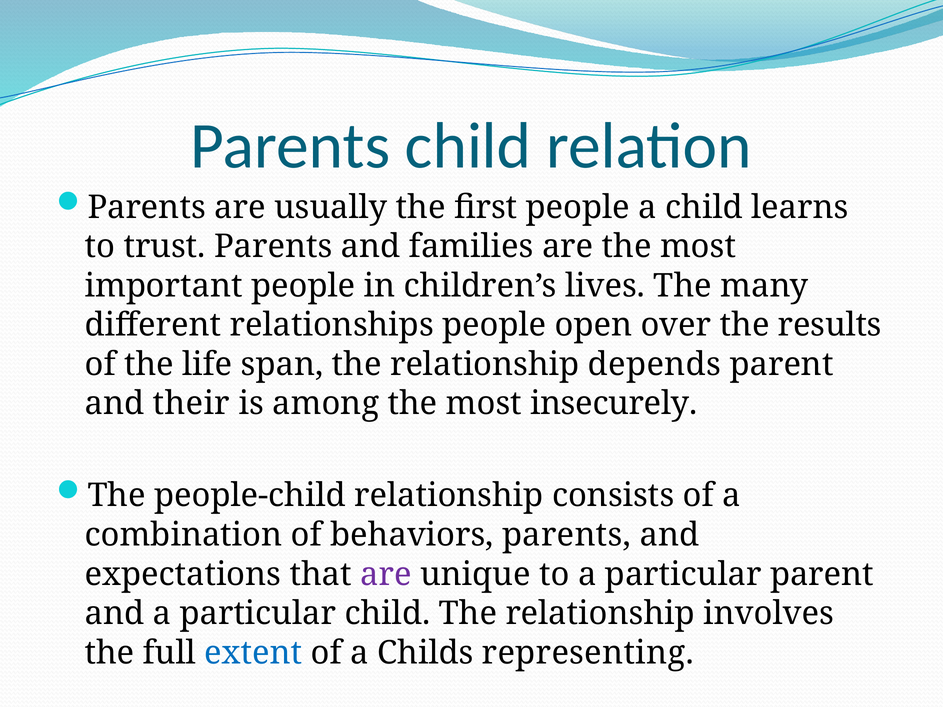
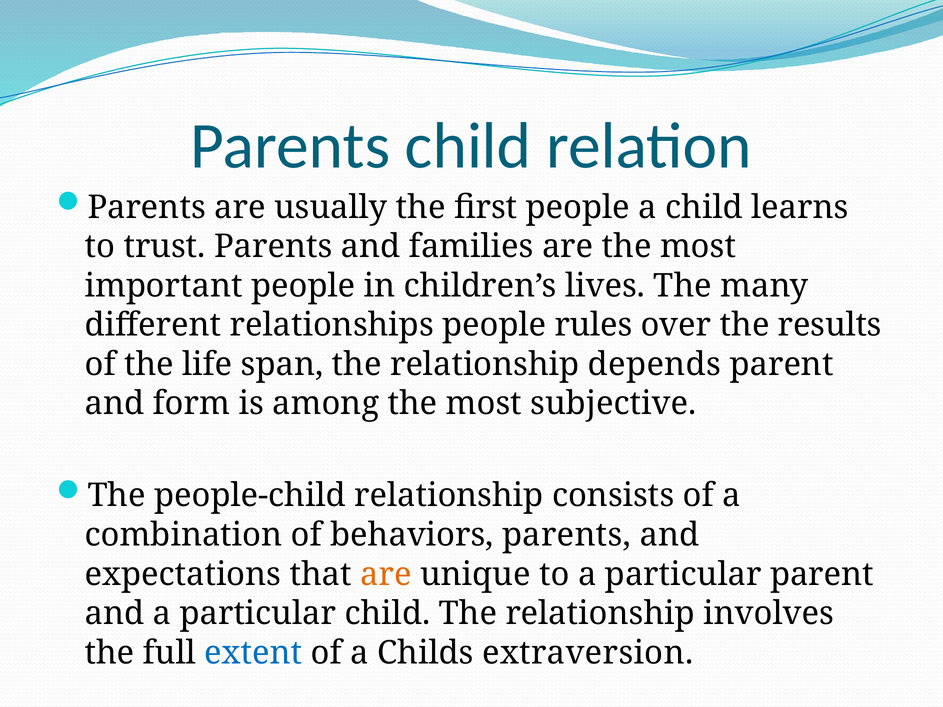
open: open -> rules (594, 325)
their: their -> form (191, 404)
insecurely: insecurely -> subjective (613, 404)
are colour: purple -> orange (386, 574)
representing: representing -> extraversion (588, 653)
